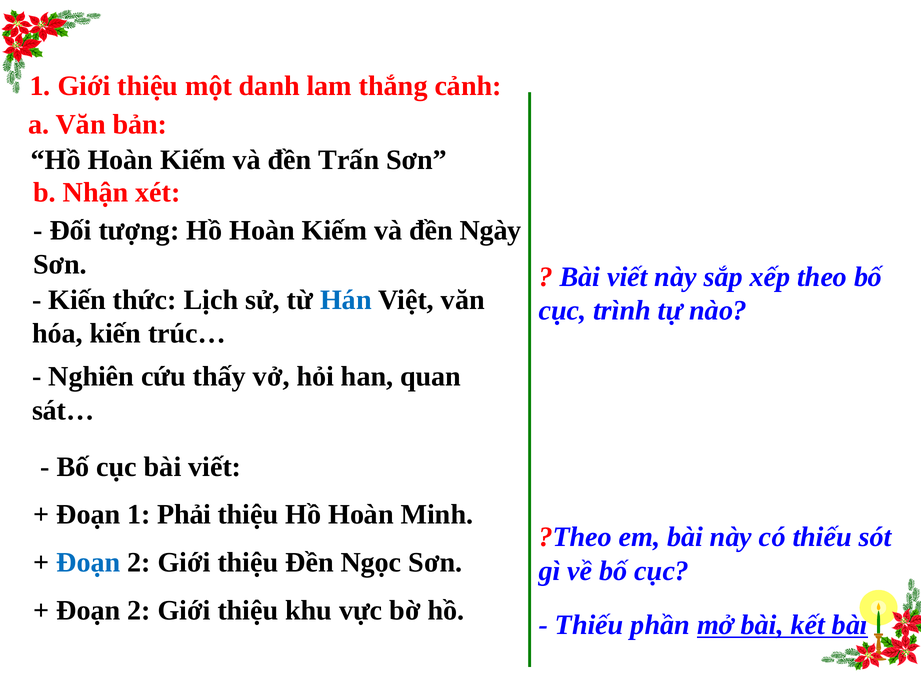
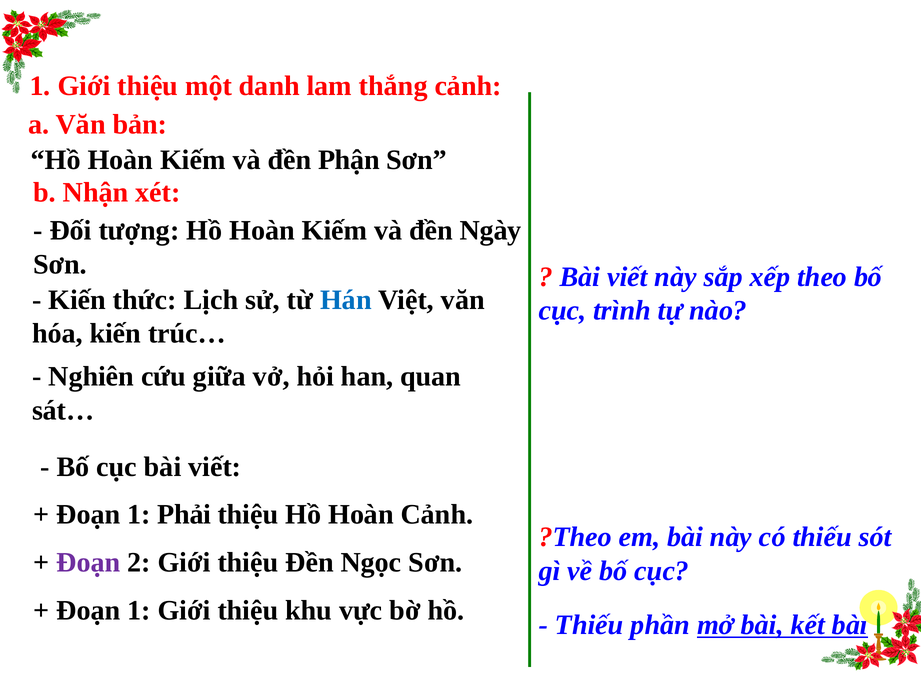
Trấn: Trấn -> Phận (349, 160)
thấy: thấy -> giữa (219, 376)
Hoàn Minh: Minh -> Cảnh (437, 514)
Đoạn colour: blue -> purple (88, 562)
2: 2 -> 1 (139, 610)
